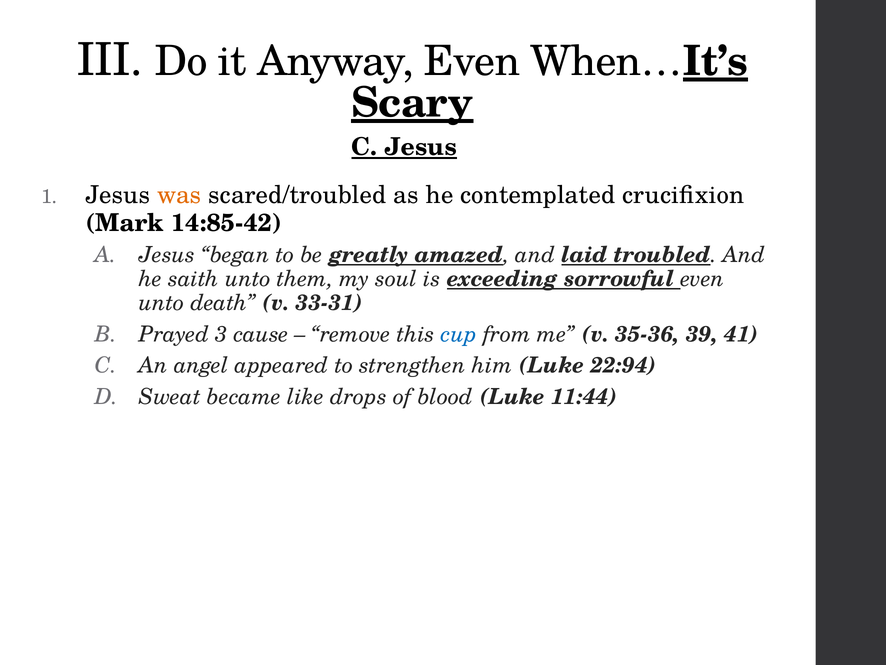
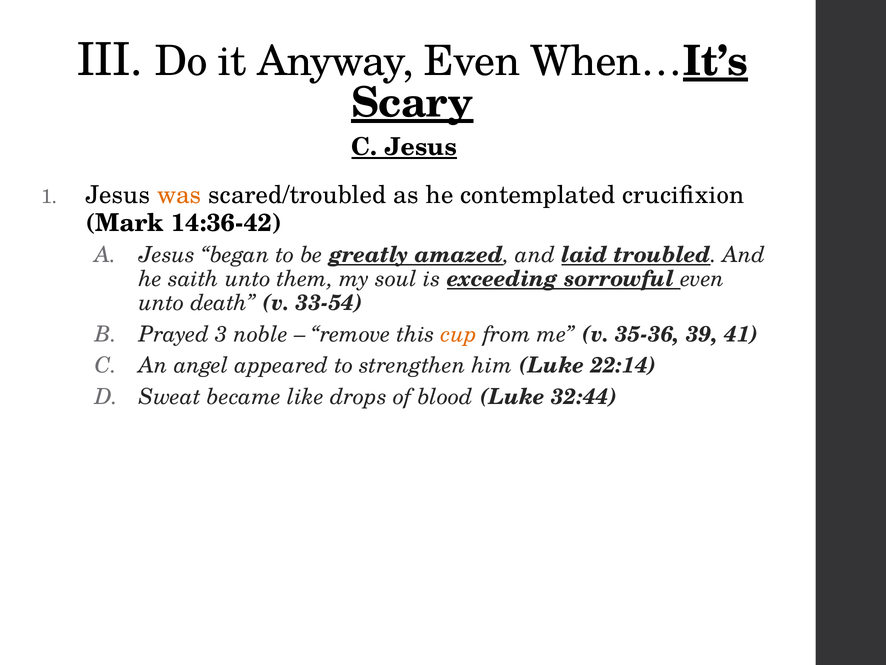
14:85-42: 14:85-42 -> 14:36-42 (226, 223)
33-31: 33-31 -> 33-54 (329, 303)
cause: cause -> noble (261, 334)
cup colour: blue -> orange (459, 334)
22:94: 22:94 -> 22:14 (624, 365)
11:44: 11:44 -> 32:44 (584, 397)
